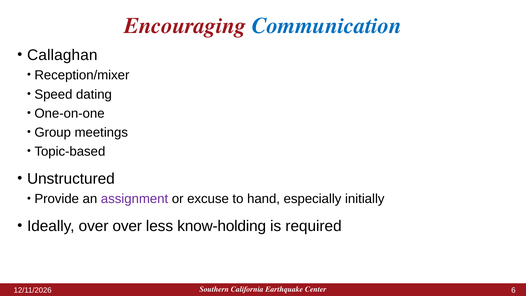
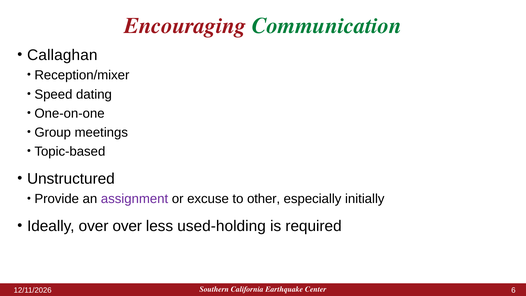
Communication colour: blue -> green (327, 26)
hand: hand -> other (264, 199)
know-holding: know-holding -> used-holding (222, 226)
